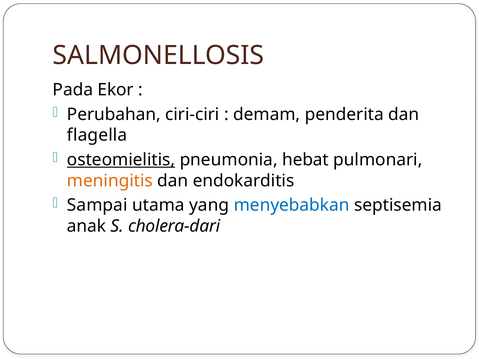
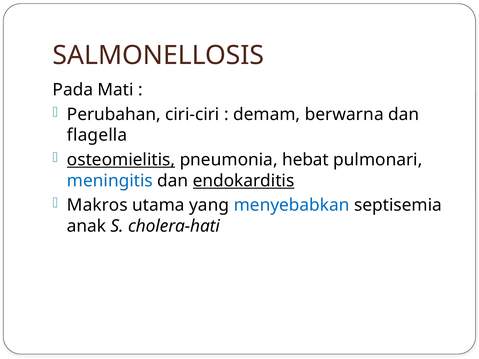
Ekor: Ekor -> Mati (116, 90)
penderita: penderita -> berwarna (344, 114)
meningitis colour: orange -> blue (110, 181)
endokarditis underline: none -> present (244, 181)
Sampai: Sampai -> Makros (97, 205)
cholera-dari: cholera-dari -> cholera-hati (174, 226)
